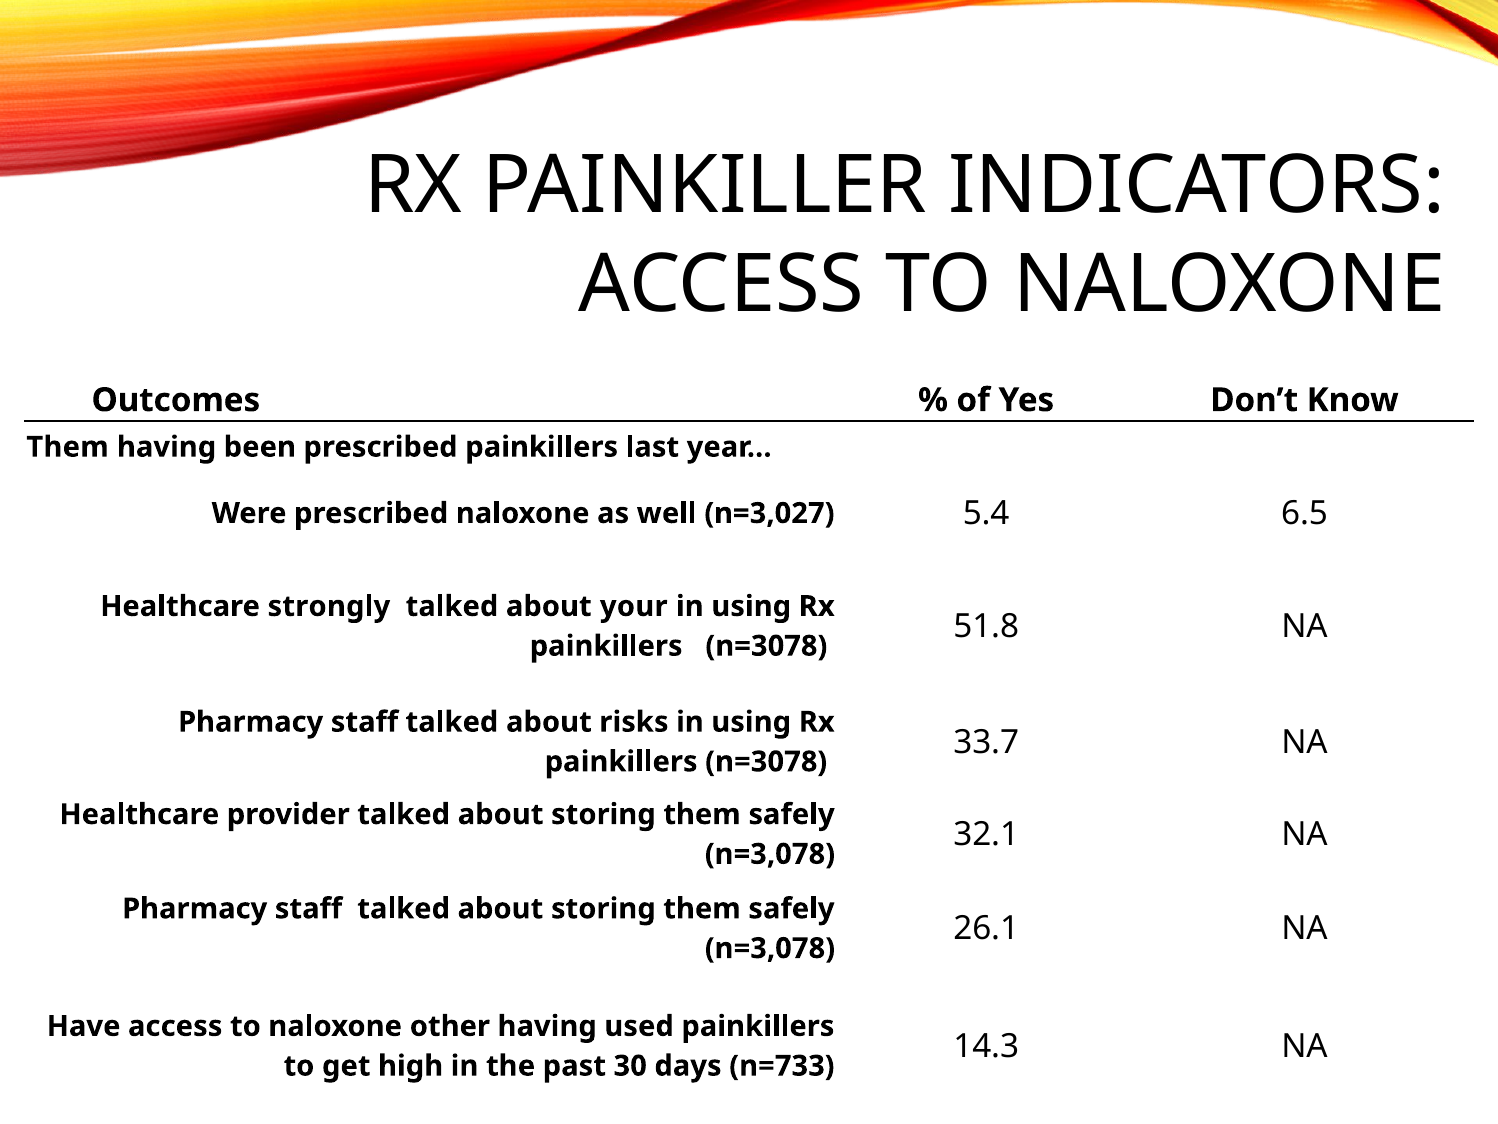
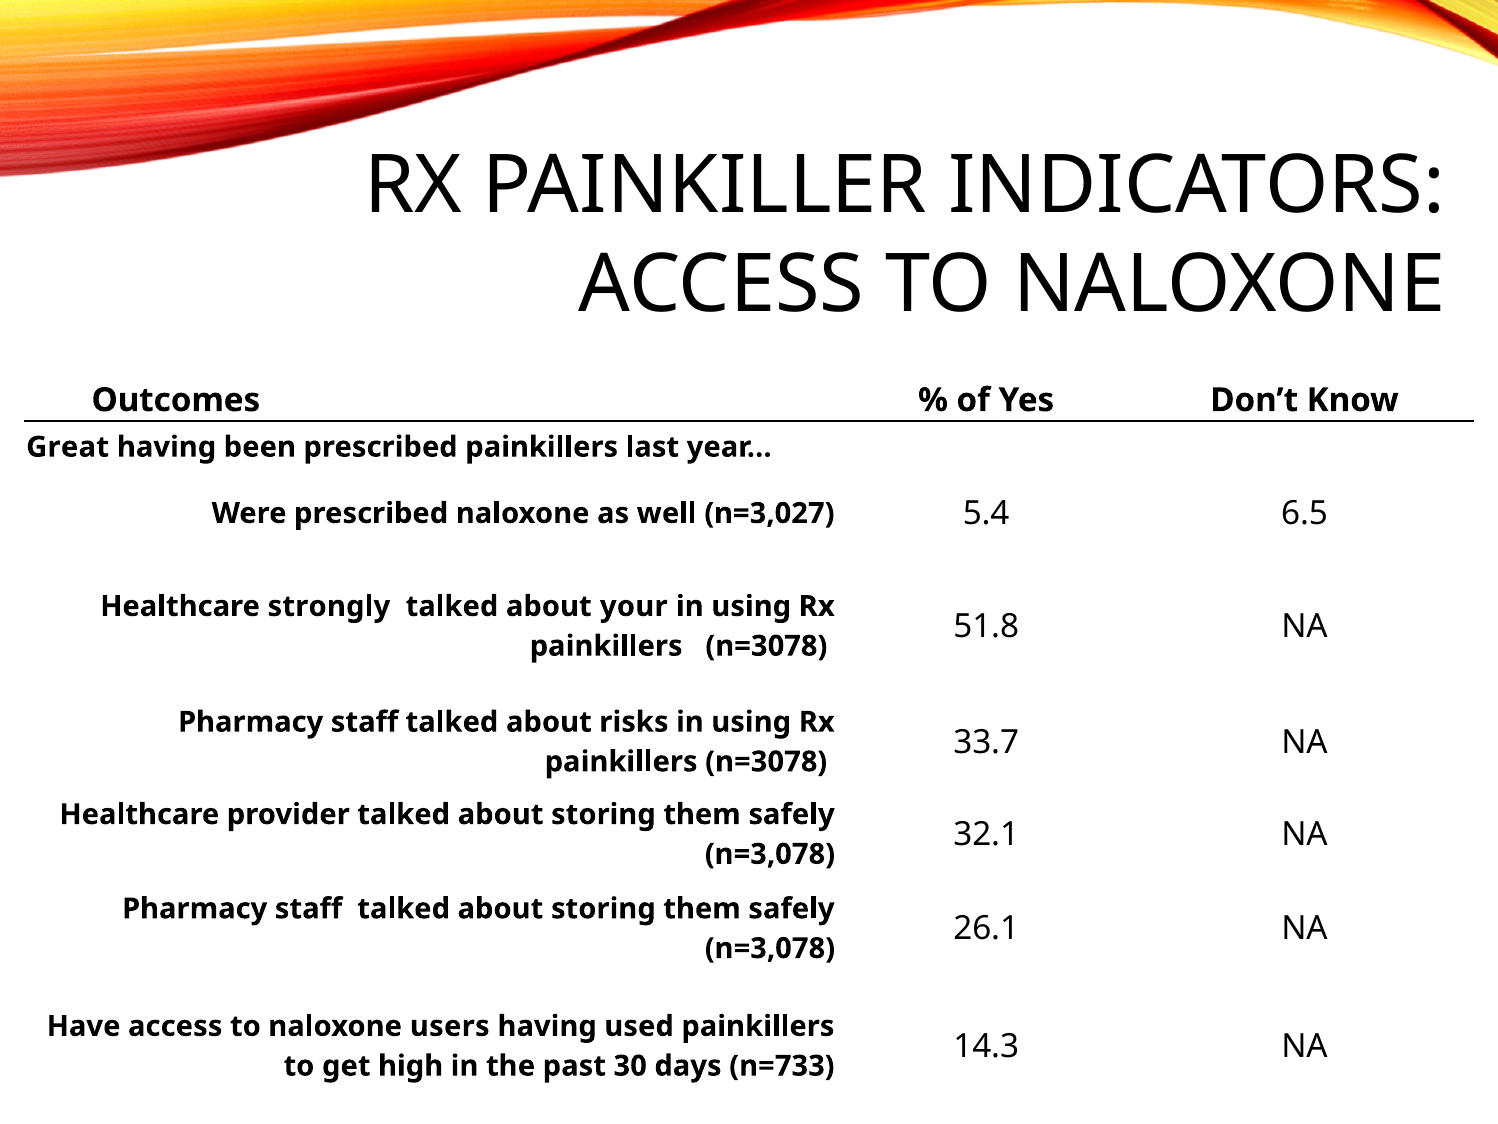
Them: Them -> Great (68, 447)
other: other -> users (450, 1026)
